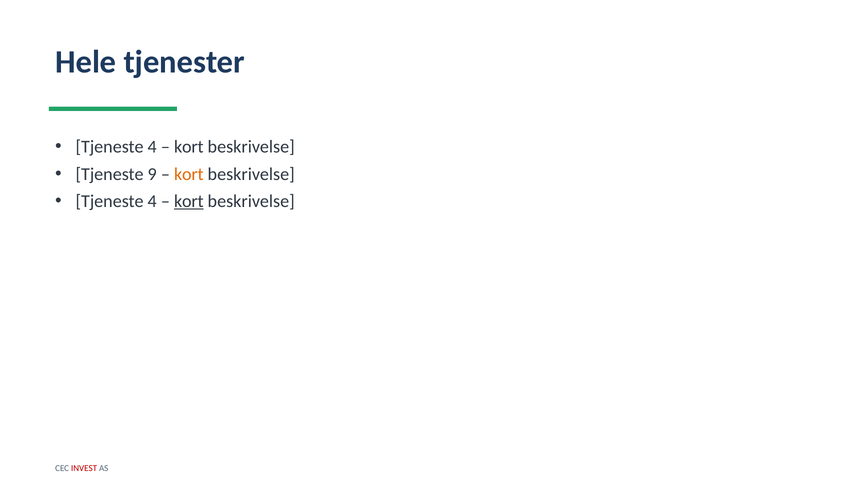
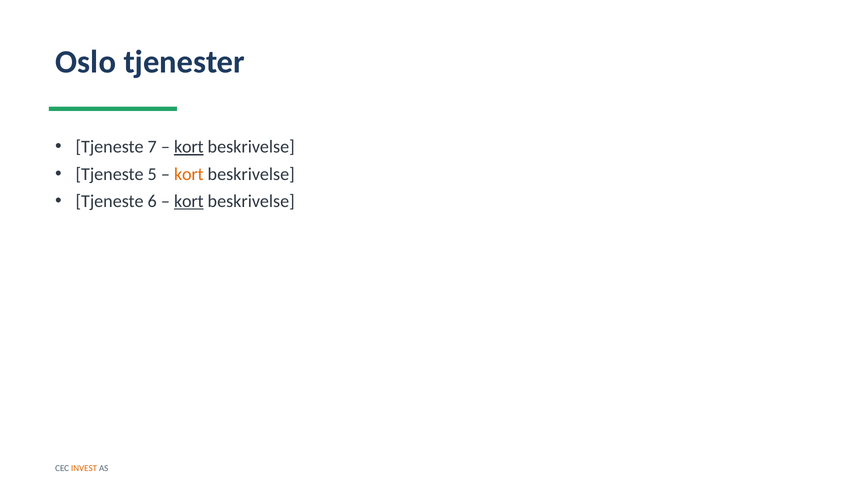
Hele: Hele -> Oslo (86, 62)
4: 4 -> 7 (152, 147)
kort underline: none -> present (189, 147)
9: 9 -> 5 (152, 174)
4: 4 -> 6 (152, 201)
INVEST colour: red -> orange (84, 468)
